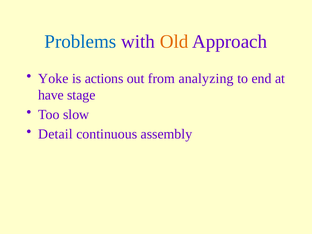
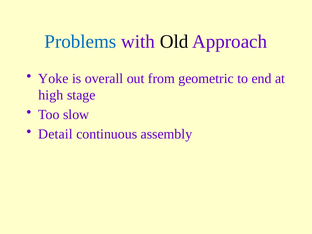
Old colour: orange -> black (174, 42)
actions: actions -> overall (104, 78)
analyzing: analyzing -> geometric (206, 78)
have: have -> high (51, 95)
